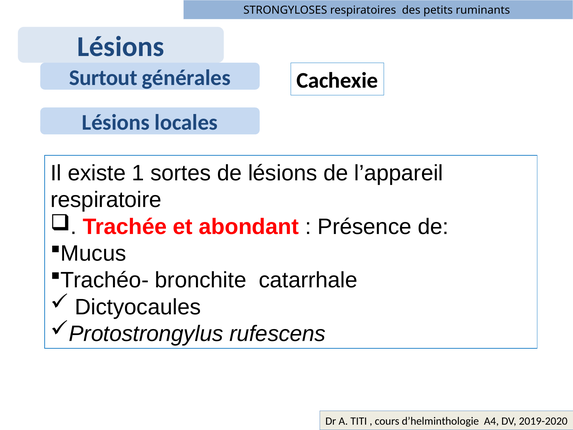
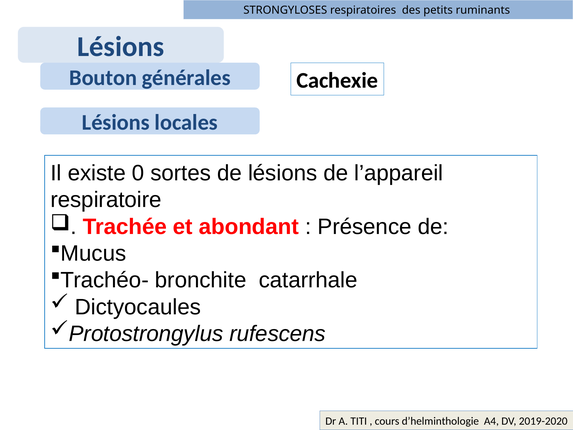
Surtout: Surtout -> Bouton (103, 78)
1: 1 -> 0 (138, 173)
